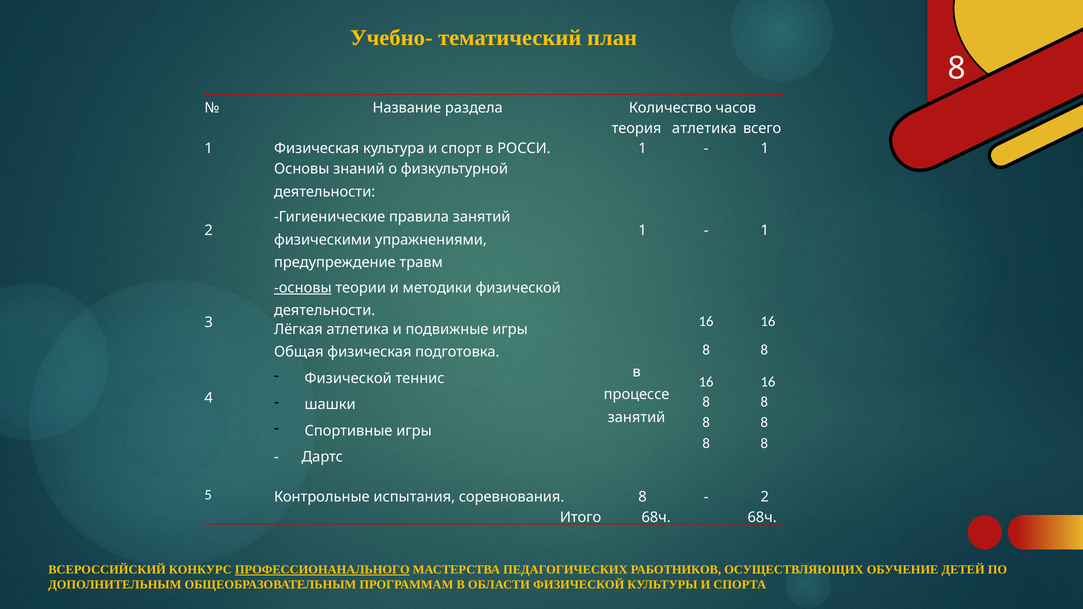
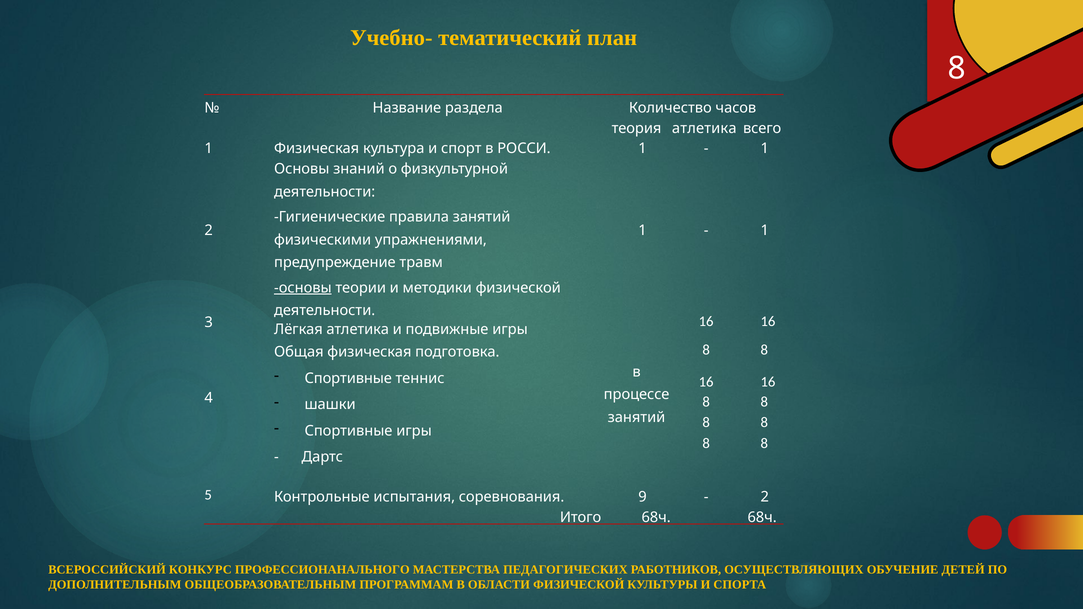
Физической: Физической -> Спортивные (348, 378)
соревнования 8: 8 -> 9 (643, 497)
ПРОФЕССИОНАНАЛЬНОГО underline: present -> none (322, 570)
